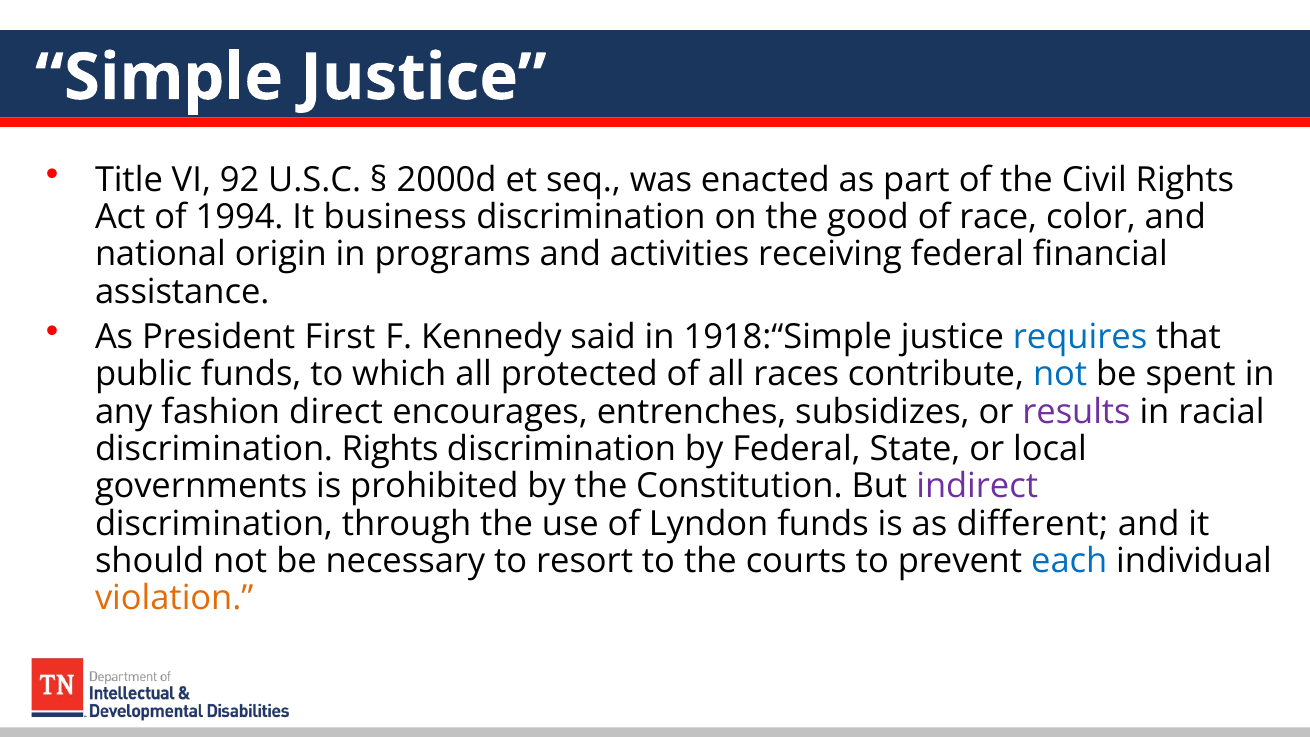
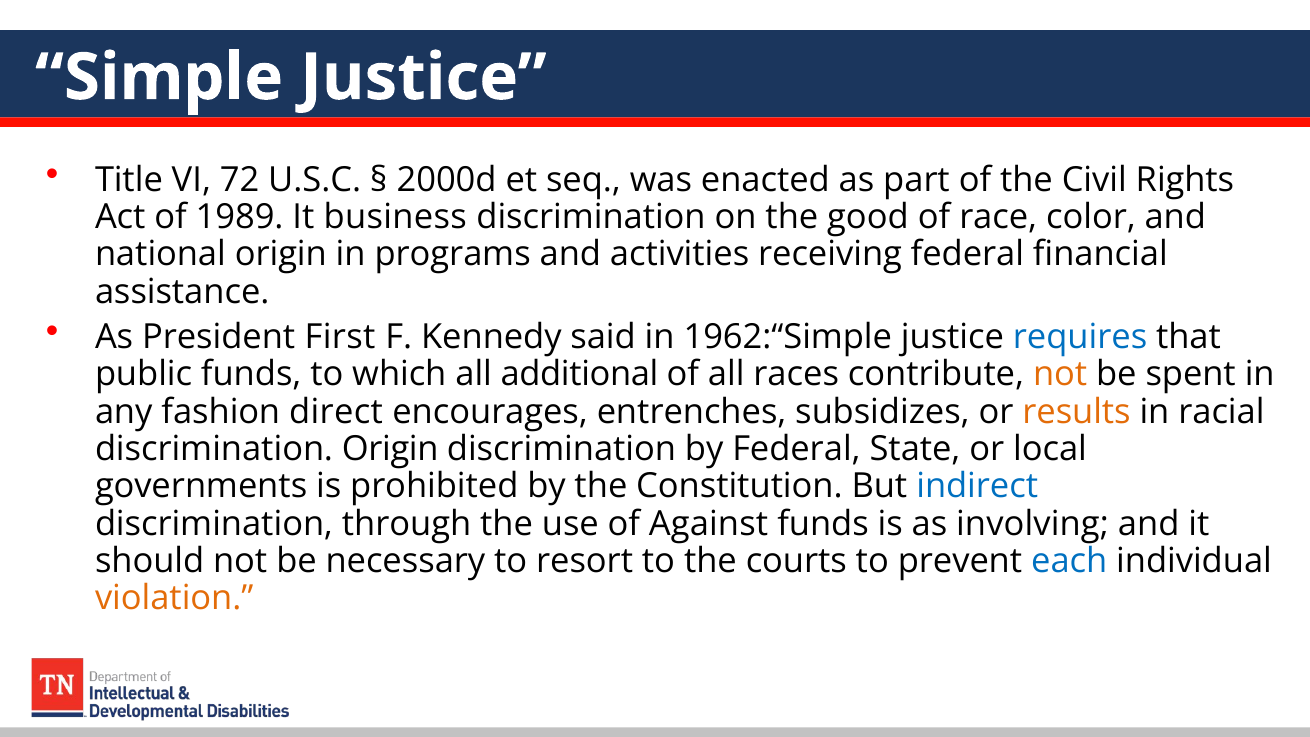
92: 92 -> 72 (240, 180)
1994: 1994 -> 1989 (240, 217)
1918:“Simple: 1918:“Simple -> 1962:“Simple (788, 337)
protected: protected -> additional (580, 374)
not colour: blue -> orange (1060, 374)
results colour: purple -> orange (1077, 412)
discrimination Rights: Rights -> Origin (390, 449)
indirect colour: purple -> blue (977, 486)
Lyndon: Lyndon -> Against (709, 524)
different: different -> involving (1033, 524)
